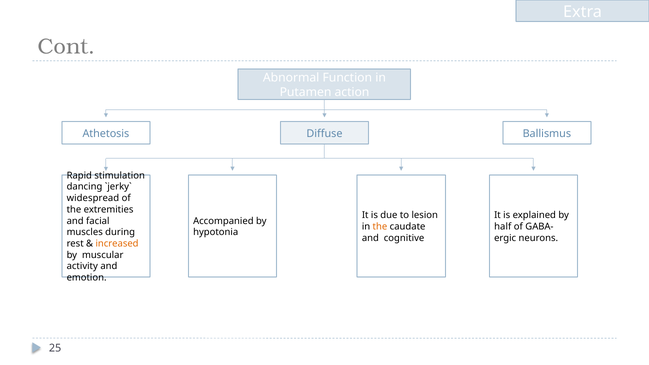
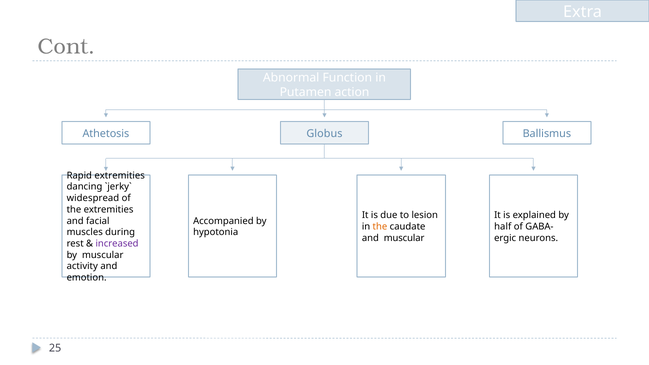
Diffuse: Diffuse -> Globus (324, 134)
Rapid stimulation: stimulation -> extremities (120, 176)
and cognitive: cognitive -> muscular (404, 238)
increased colour: orange -> purple (117, 244)
